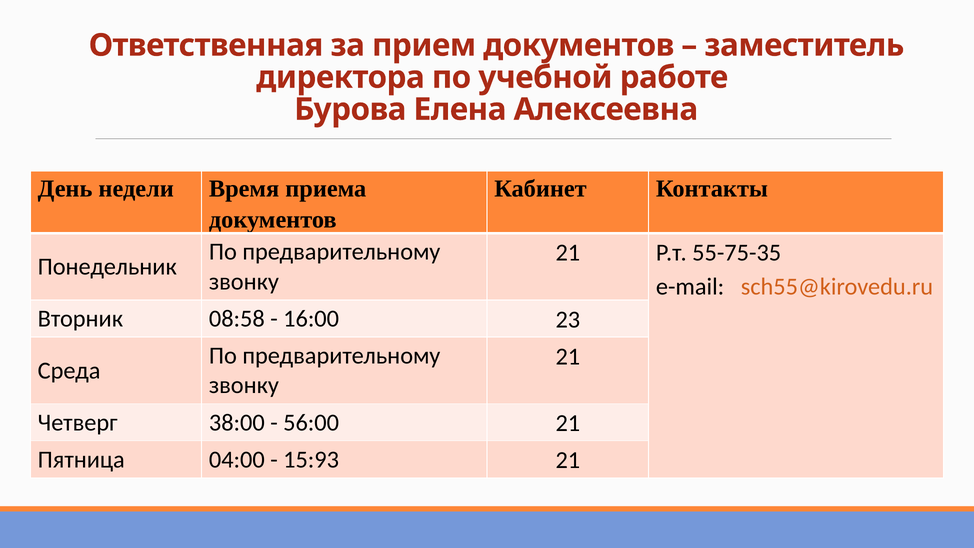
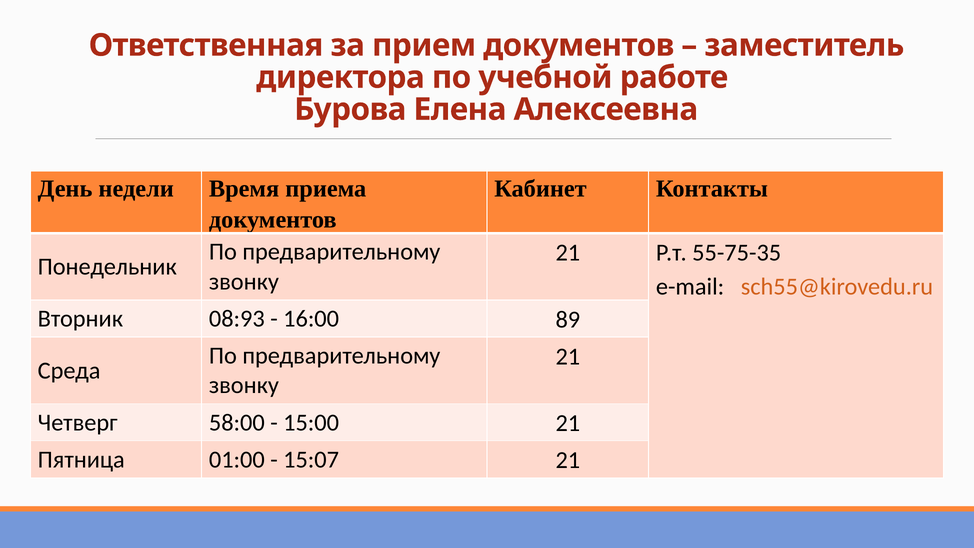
08:58: 08:58 -> 08:93 (237, 319)
23: 23 -> 89 (568, 319)
38:00: 38:00 -> 58:00 (237, 422)
56:00: 56:00 -> 15:00 (311, 422)
04:00: 04:00 -> 01:00 (237, 459)
15:93: 15:93 -> 15:07 (311, 459)
